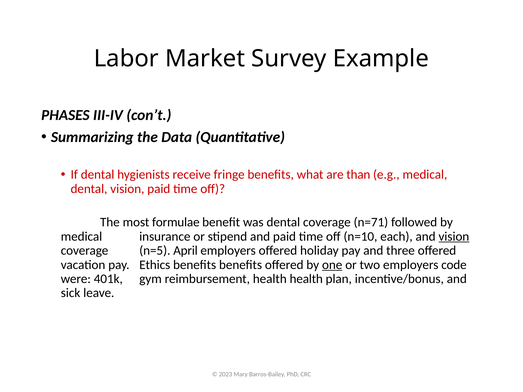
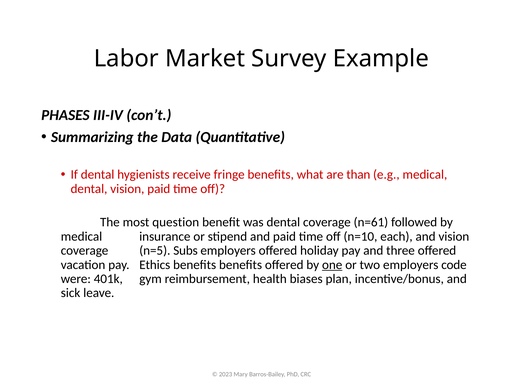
formulae: formulae -> question (176, 222)
n=71: n=71 -> n=61 (371, 222)
vision underline: present -> none (454, 237)
April: April -> Subs (186, 251)
health health: health -> biases (306, 279)
